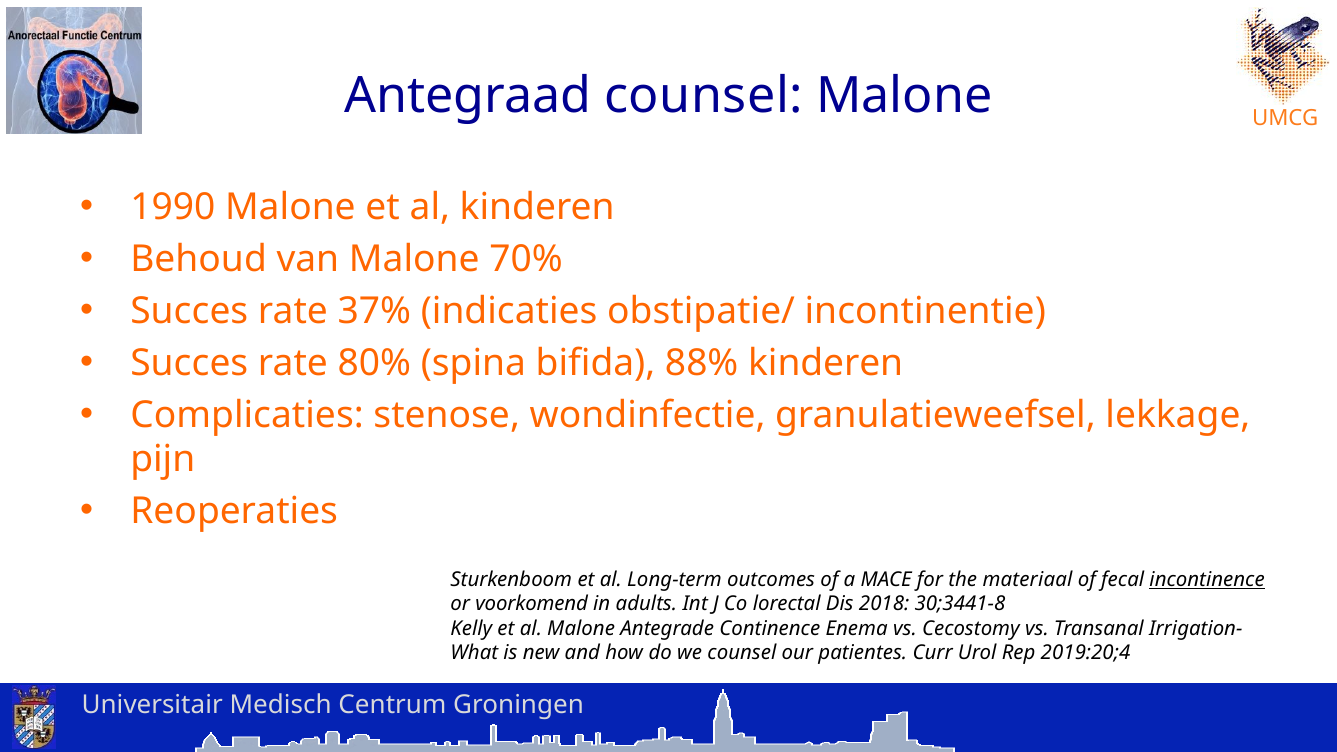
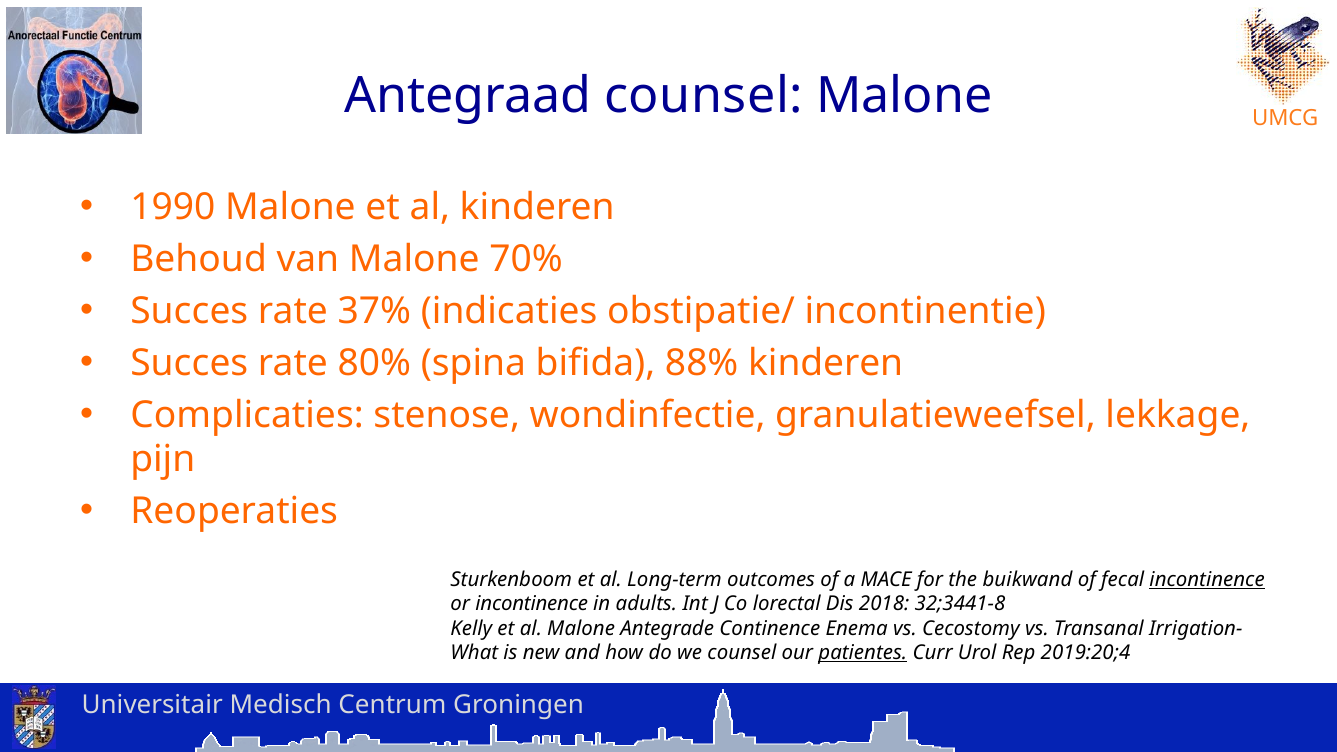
materiaal: materiaal -> buikwand (1027, 579)
or voorkomend: voorkomend -> incontinence (532, 604)
30;3441-8: 30;3441-8 -> 32;3441-8 (960, 604)
patientes underline: none -> present (863, 653)
